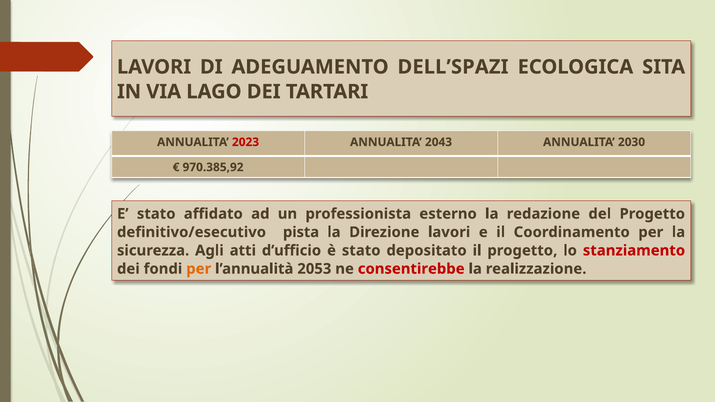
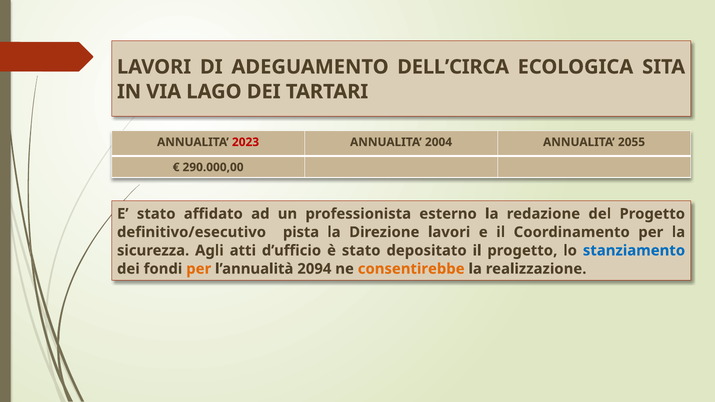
DELL’SPAZI: DELL’SPAZI -> DELL’CIRCA (453, 67)
2043: 2043 -> 2004 (439, 142)
2030: 2030 -> 2055 (631, 142)
970.385,92: 970.385,92 -> 290.000,00 (213, 167)
stanziamento colour: red -> blue (634, 251)
2053: 2053 -> 2094 (314, 269)
consentirebbe colour: red -> orange (411, 269)
